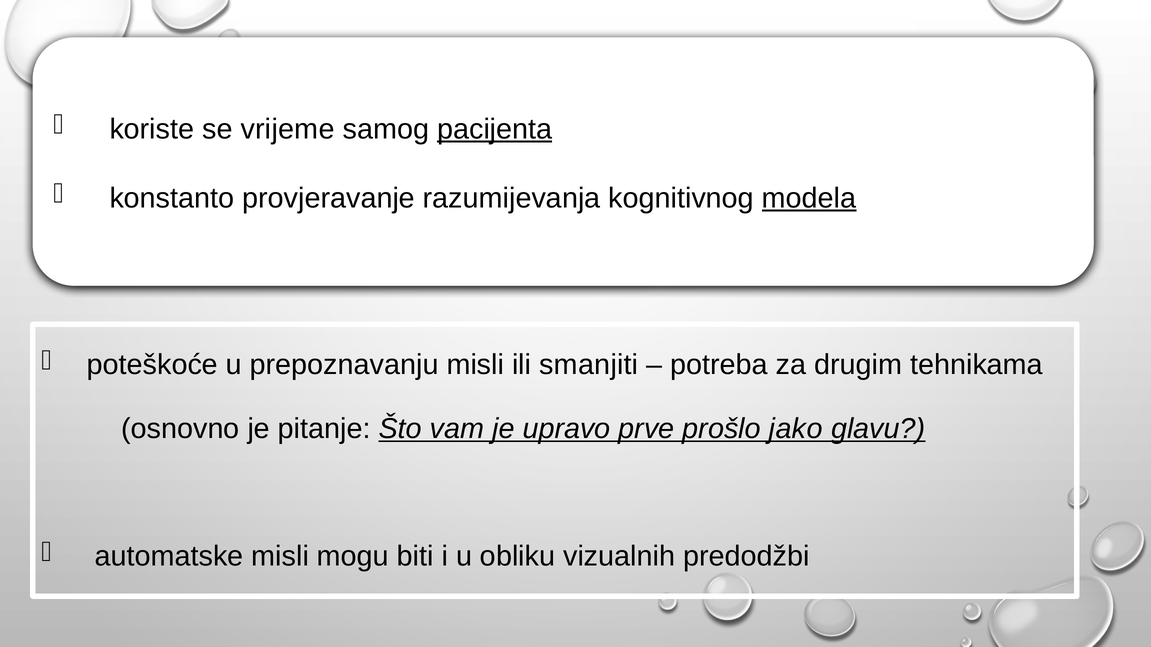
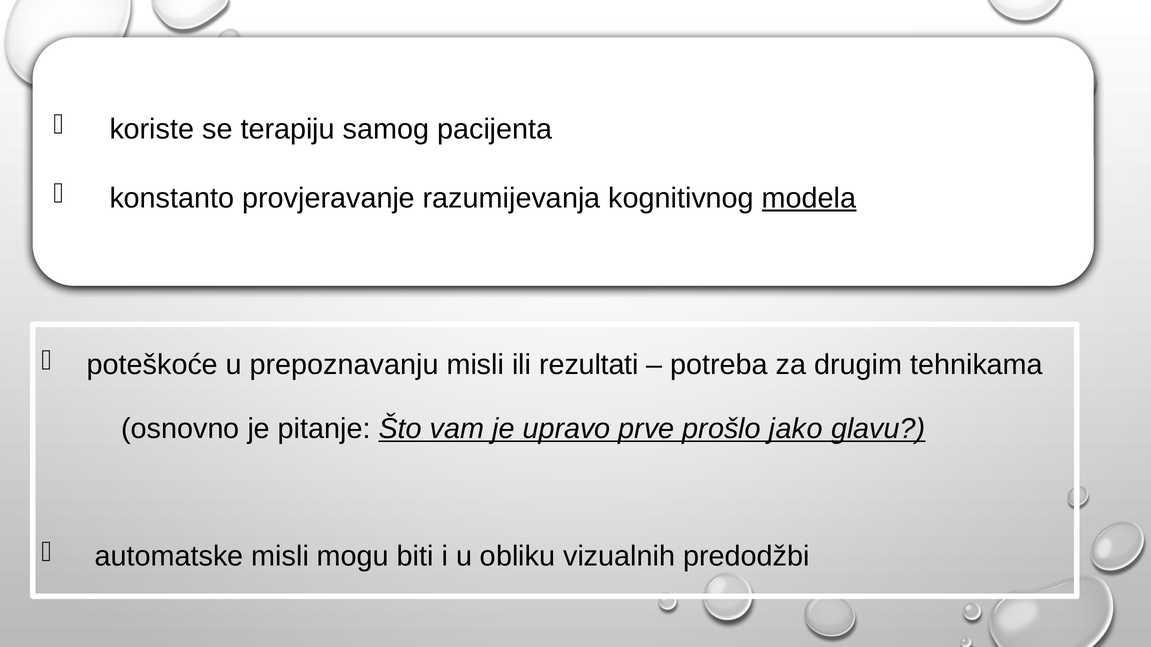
vrijeme: vrijeme -> terapiju (288, 129)
pacijenta underline: present -> none (495, 129)
smanjiti: smanjiti -> rezultati (589, 365)
